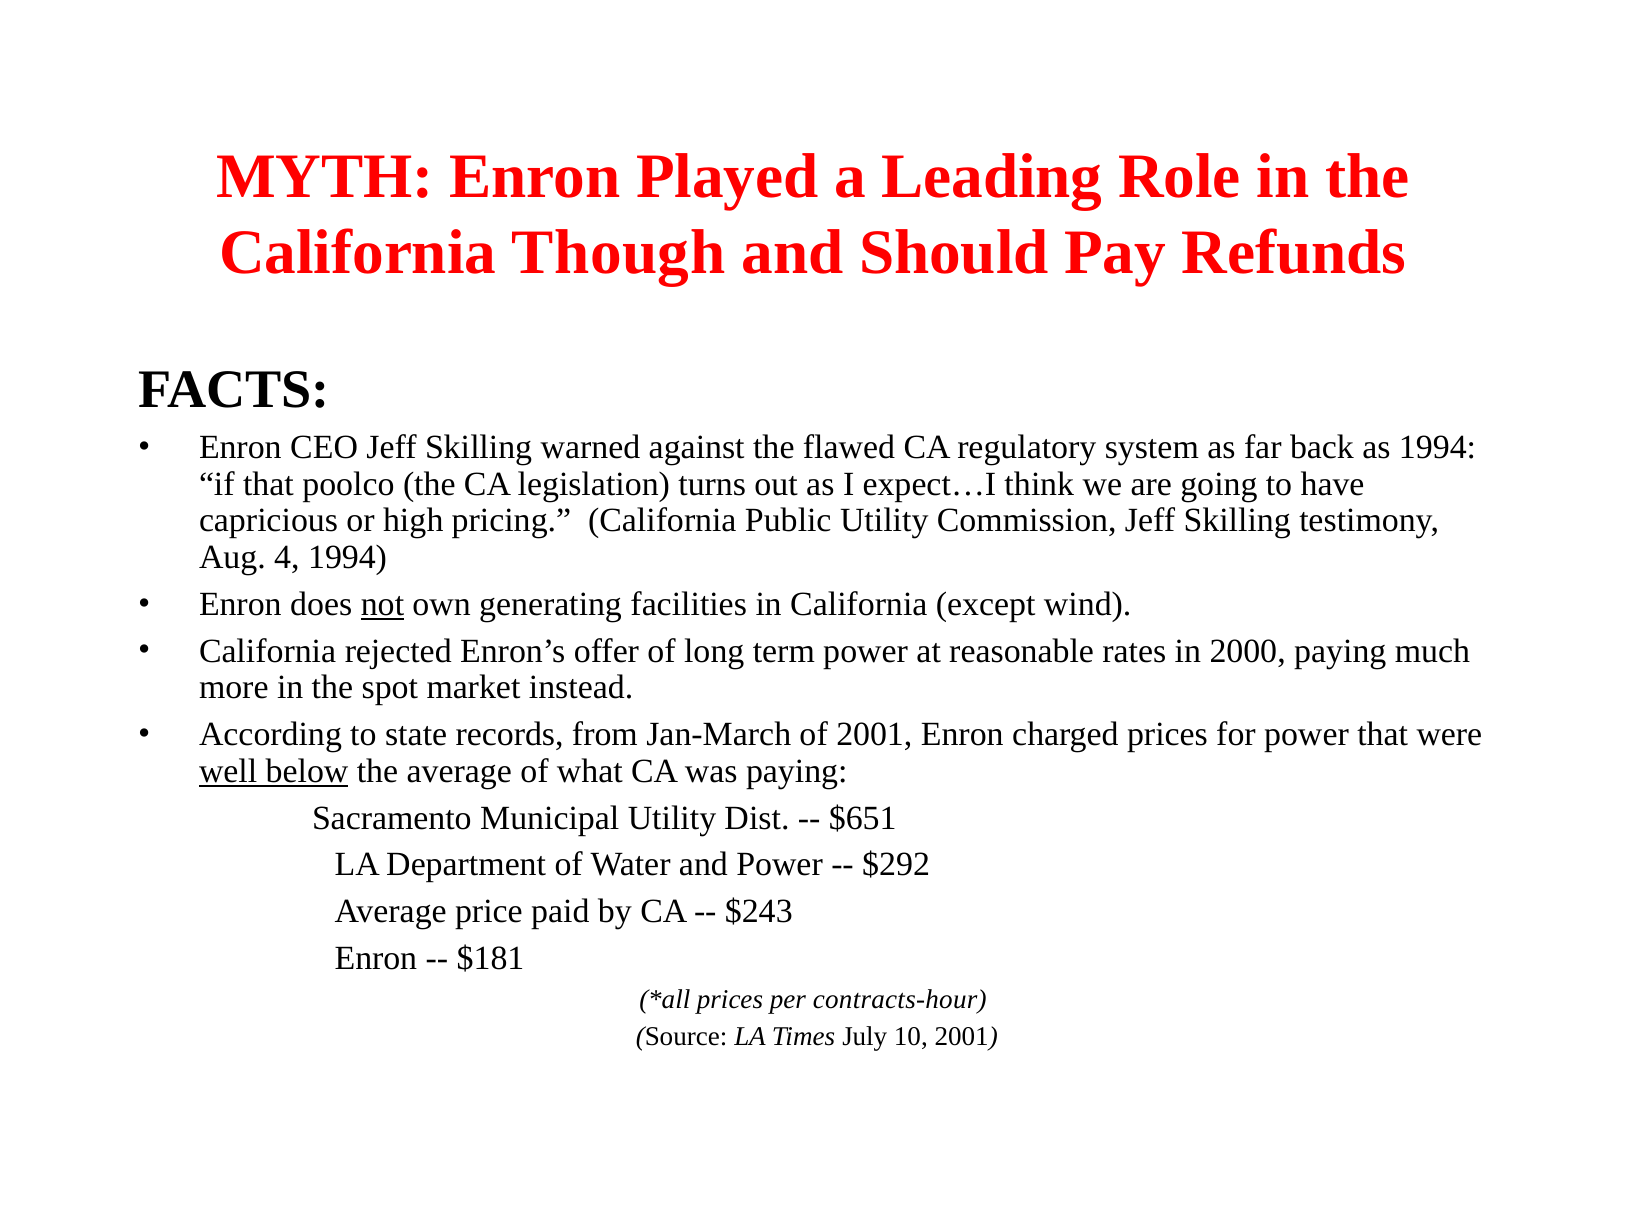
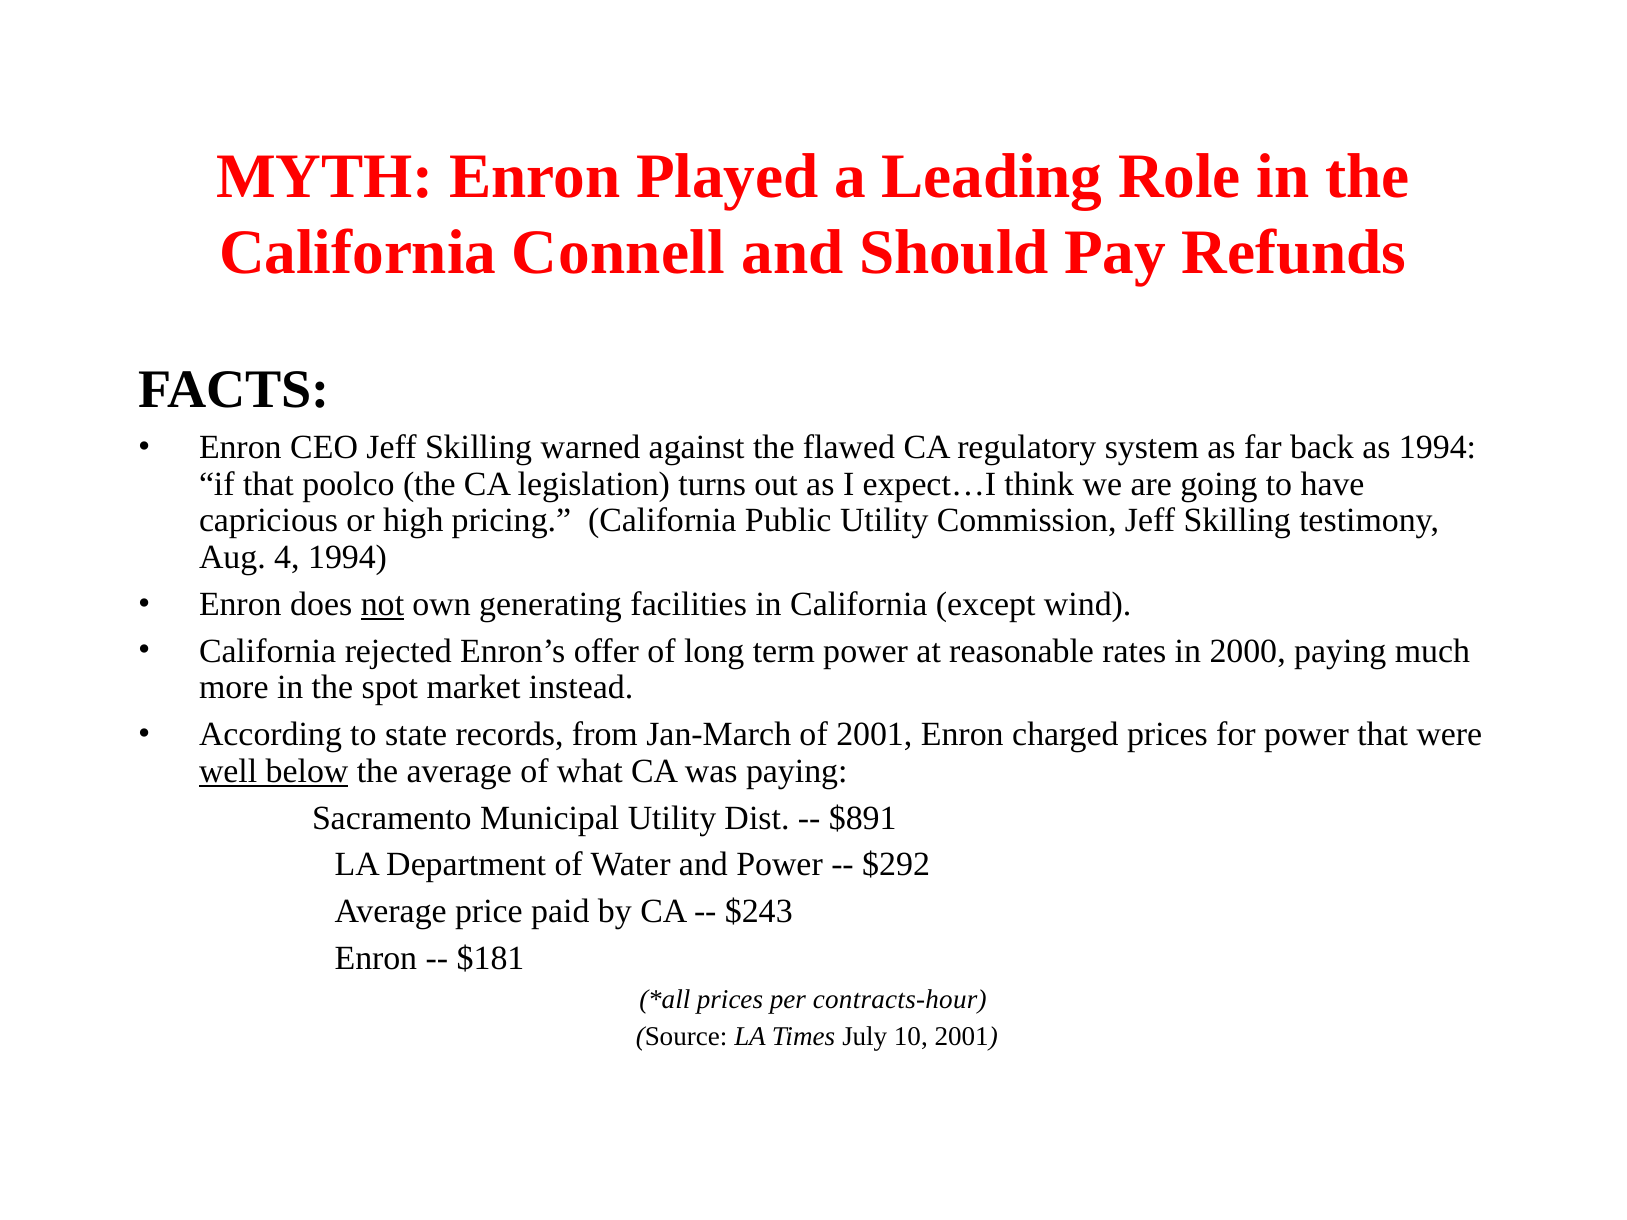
Though: Though -> Connell (619, 252)
$651: $651 -> $891 (863, 818)
